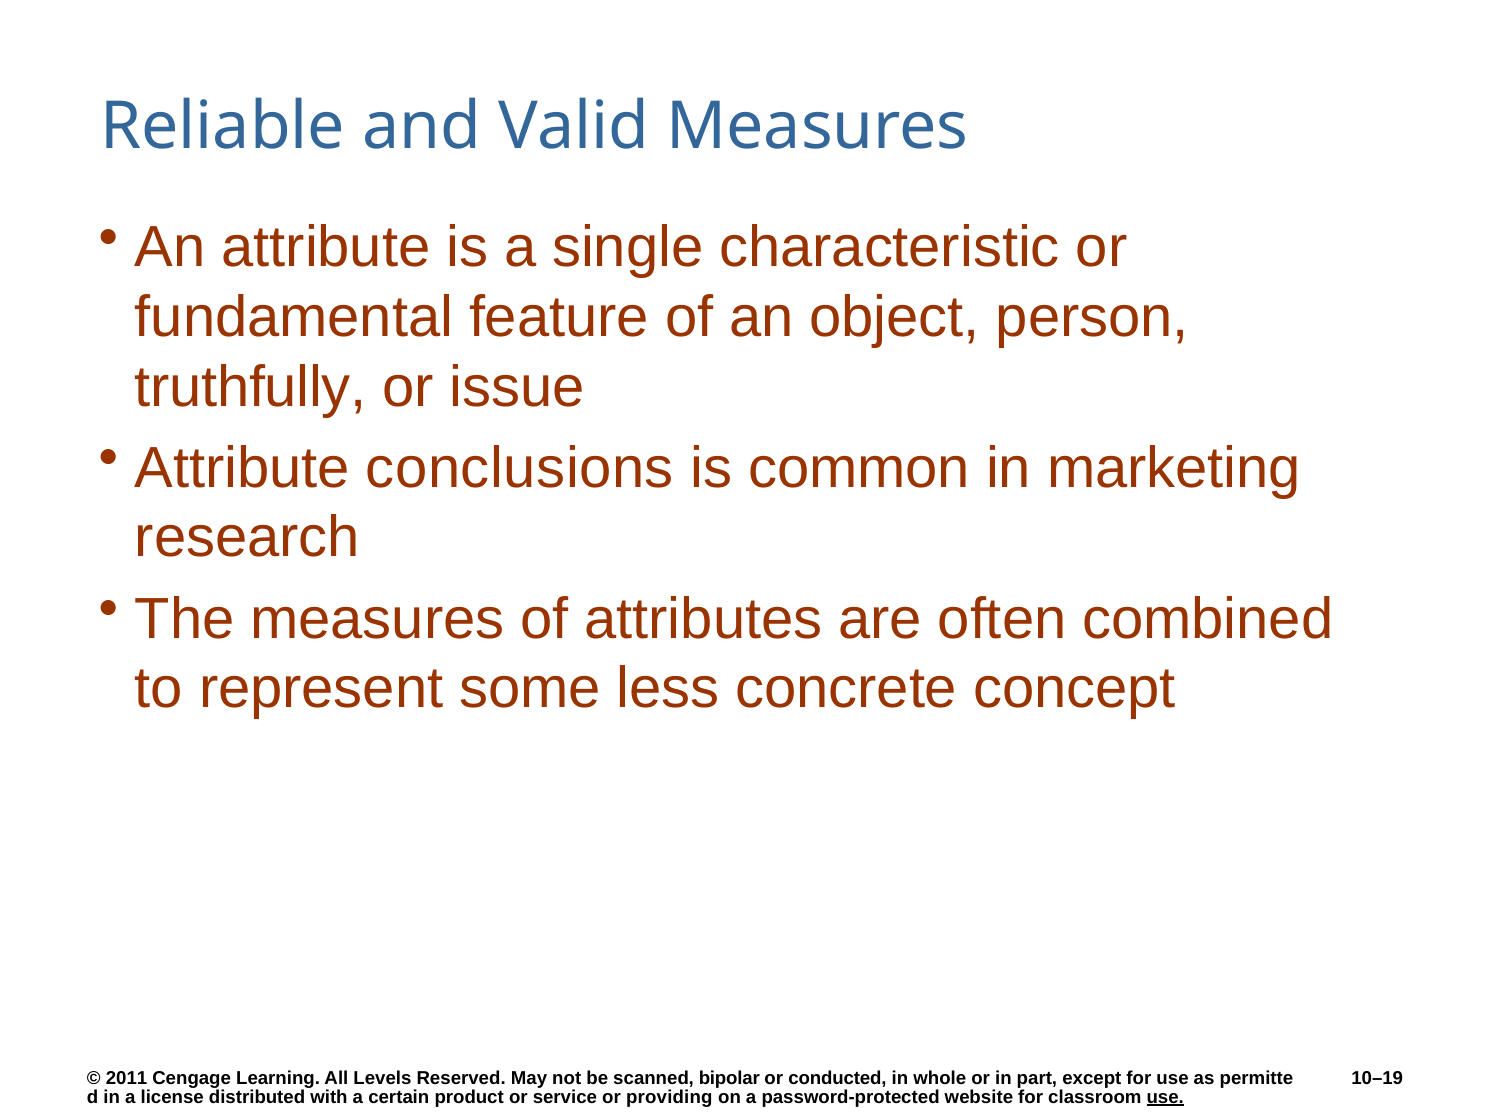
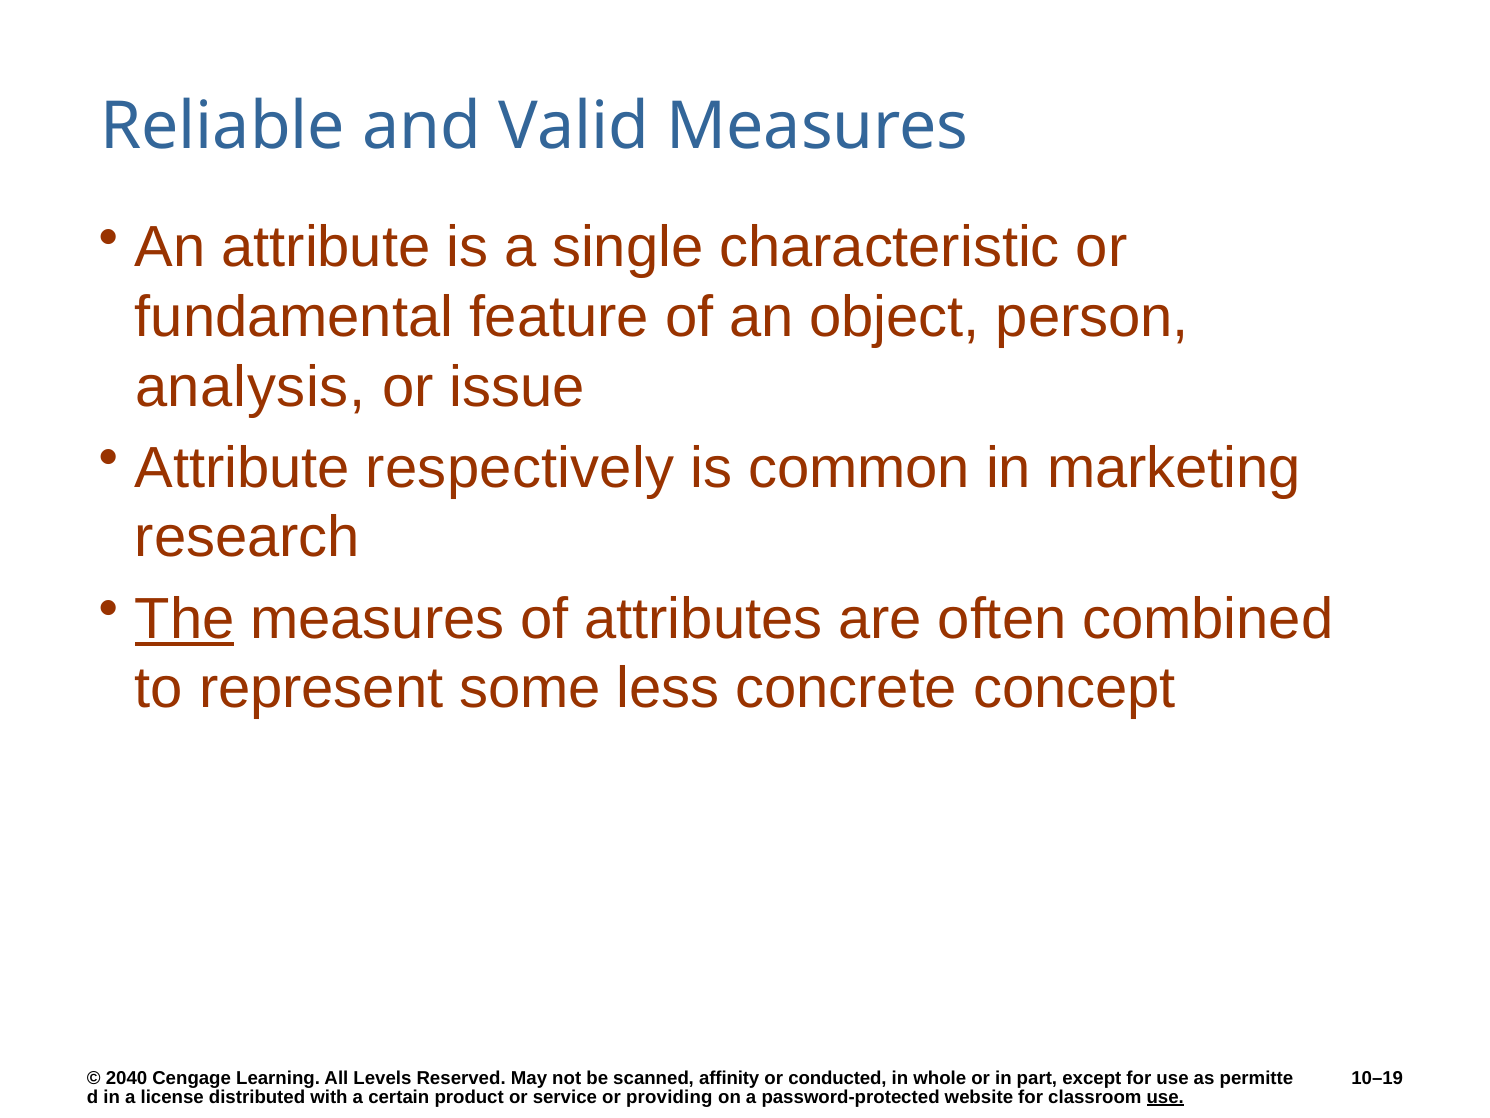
truthfully: truthfully -> analysis (250, 387)
conclusions: conclusions -> respectively (520, 468)
The underline: none -> present (185, 619)
2011: 2011 -> 2040 (127, 1078)
bipolar: bipolar -> affinity (729, 1078)
